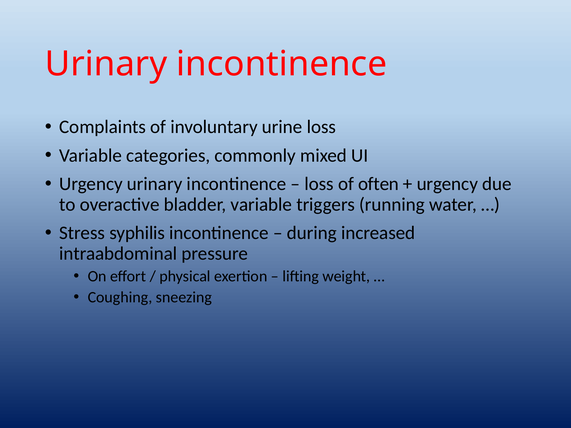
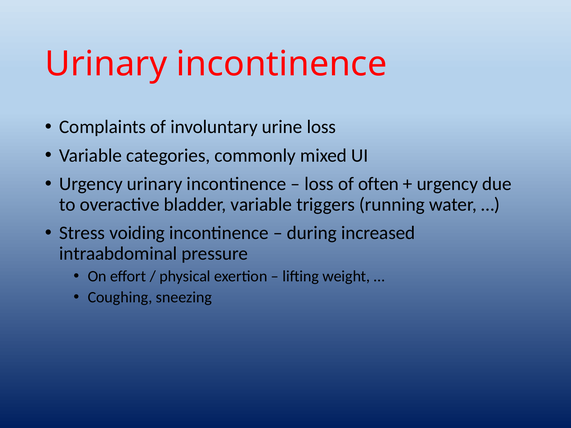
syphilis: syphilis -> voiding (137, 233)
